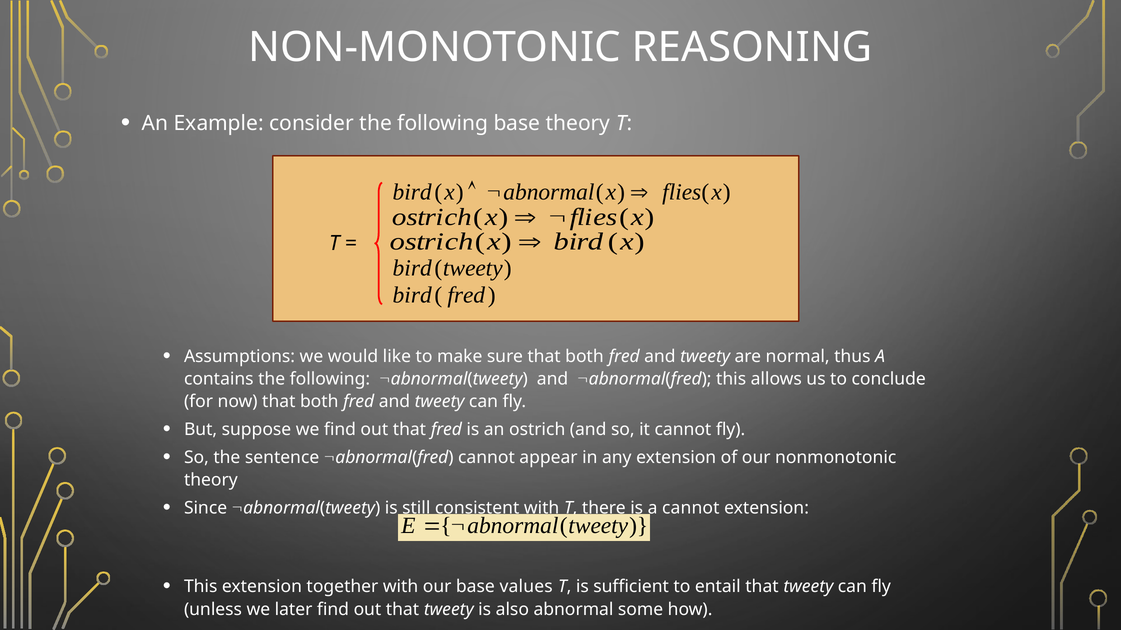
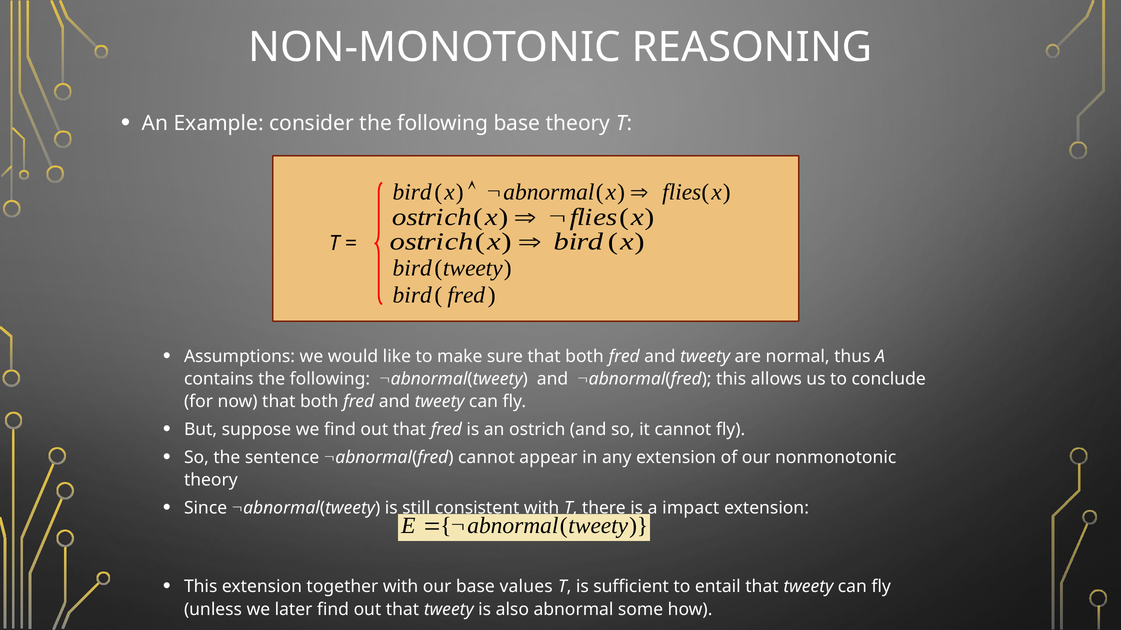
a cannot: cannot -> impact (691, 508)
